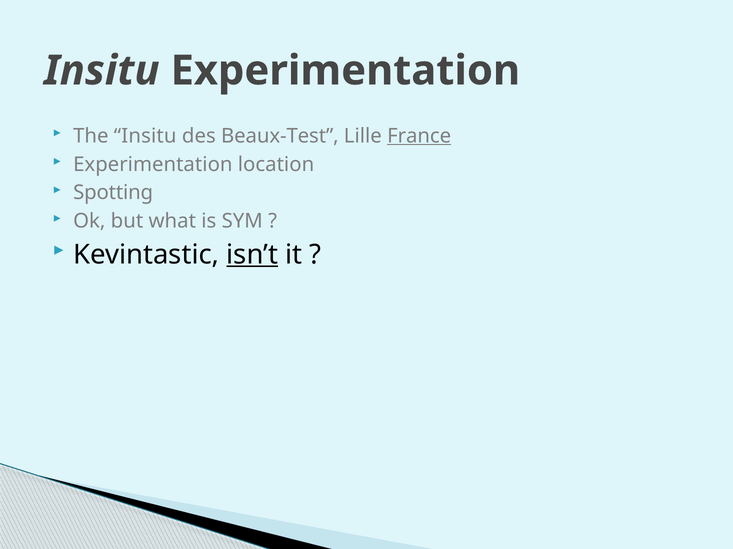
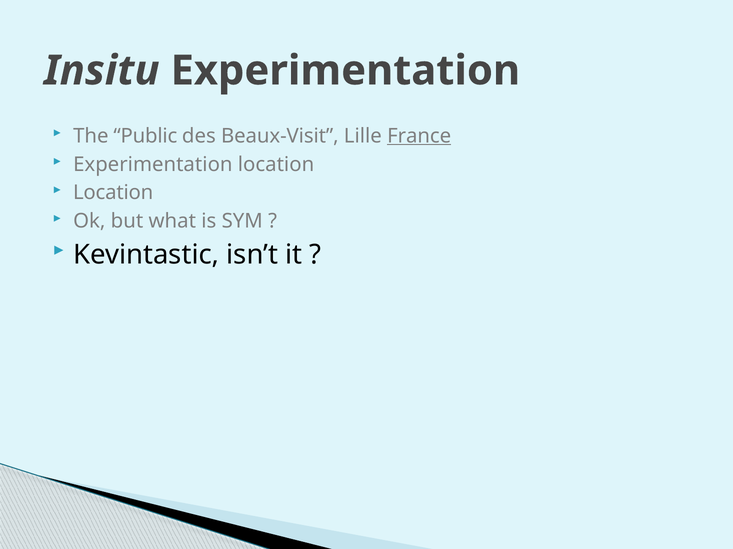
The Insitu: Insitu -> Public (145, 136)
Beaux-Test: Beaux-Test -> Beaux-Visit (280, 136)
Spotting: Spotting -> Location (113, 193)
isn’t underline: present -> none (252, 255)
